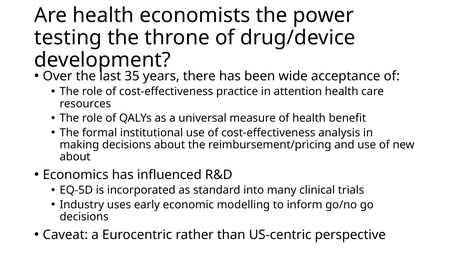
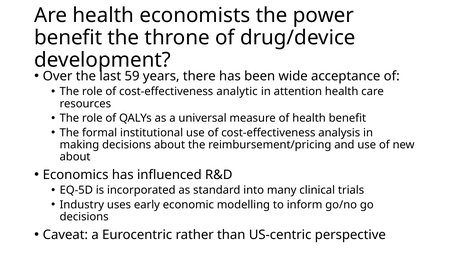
testing: testing -> benefit (68, 38)
35: 35 -> 59 (132, 76)
practice: practice -> analytic (237, 92)
